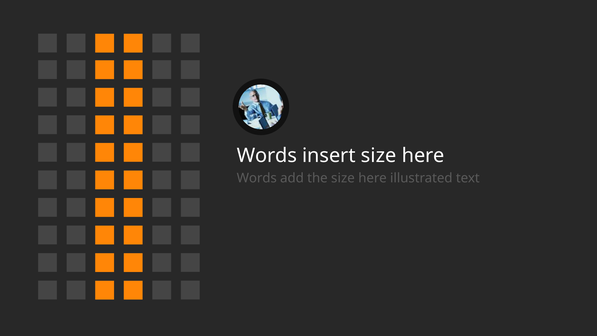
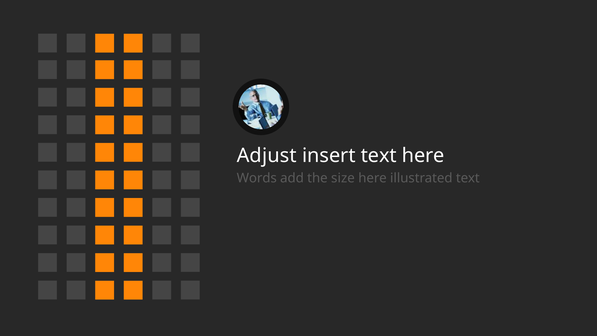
Words: Words -> Adjust (267, 155)
insert size: size -> text (379, 155)
